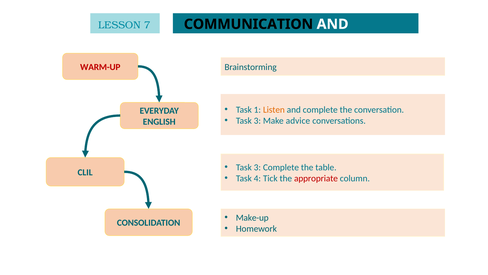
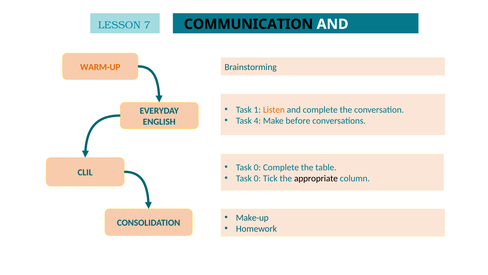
WARM-UP colour: red -> orange (100, 67)
3: 3 -> 4 (257, 120)
advice: advice -> before (298, 120)
3: 3 -> 0 (257, 167)
4: 4 -> 0 (257, 178)
appropriate colour: red -> black (316, 178)
